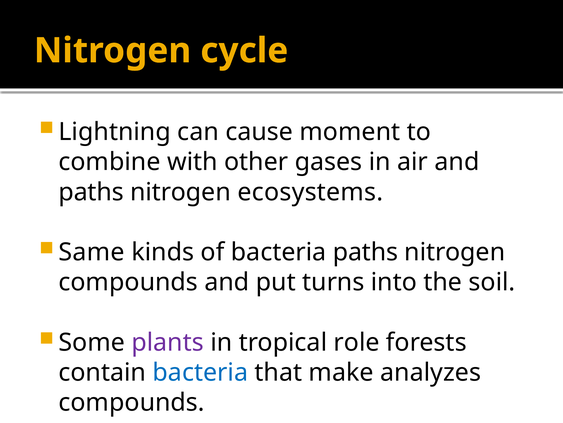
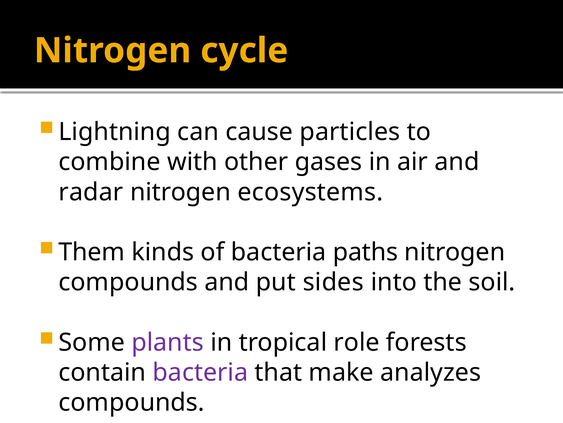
moment: moment -> particles (350, 132)
paths: paths -> radar (91, 192)
Same: Same -> Them (92, 252)
turns: turns -> sides (333, 282)
bacteria colour: blue -> purple (200, 372)
